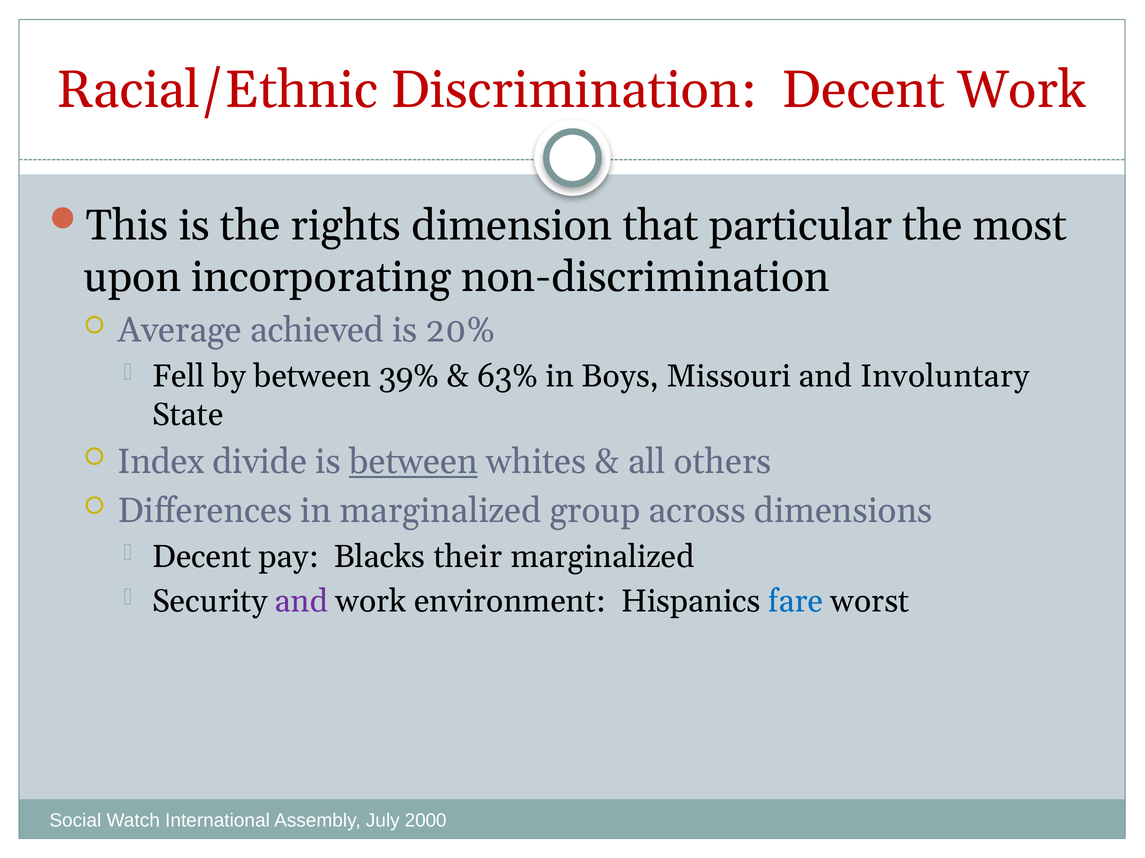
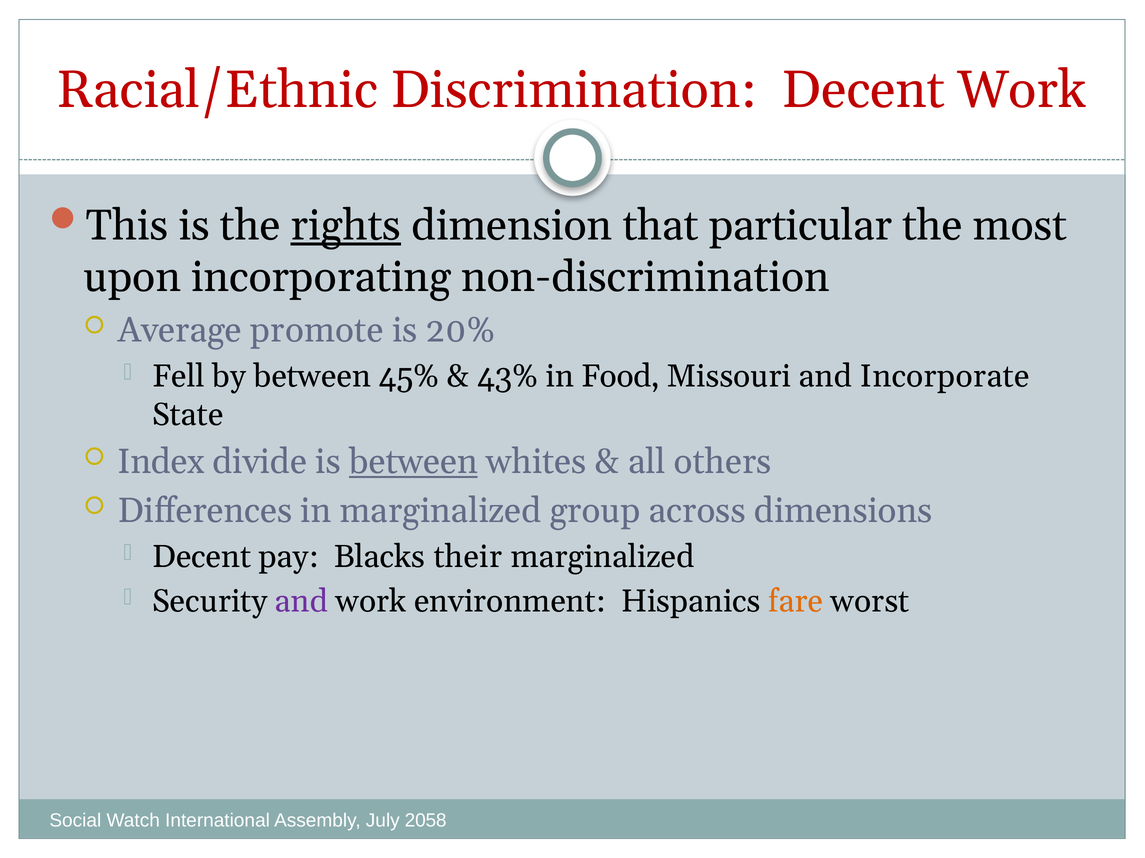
rights underline: none -> present (346, 226)
achieved: achieved -> promote (317, 331)
39%: 39% -> 45% (409, 377)
63%: 63% -> 43% (508, 377)
Boys: Boys -> Food (620, 377)
Involuntary: Involuntary -> Incorporate (945, 377)
fare colour: blue -> orange (796, 602)
2000: 2000 -> 2058 (426, 821)
